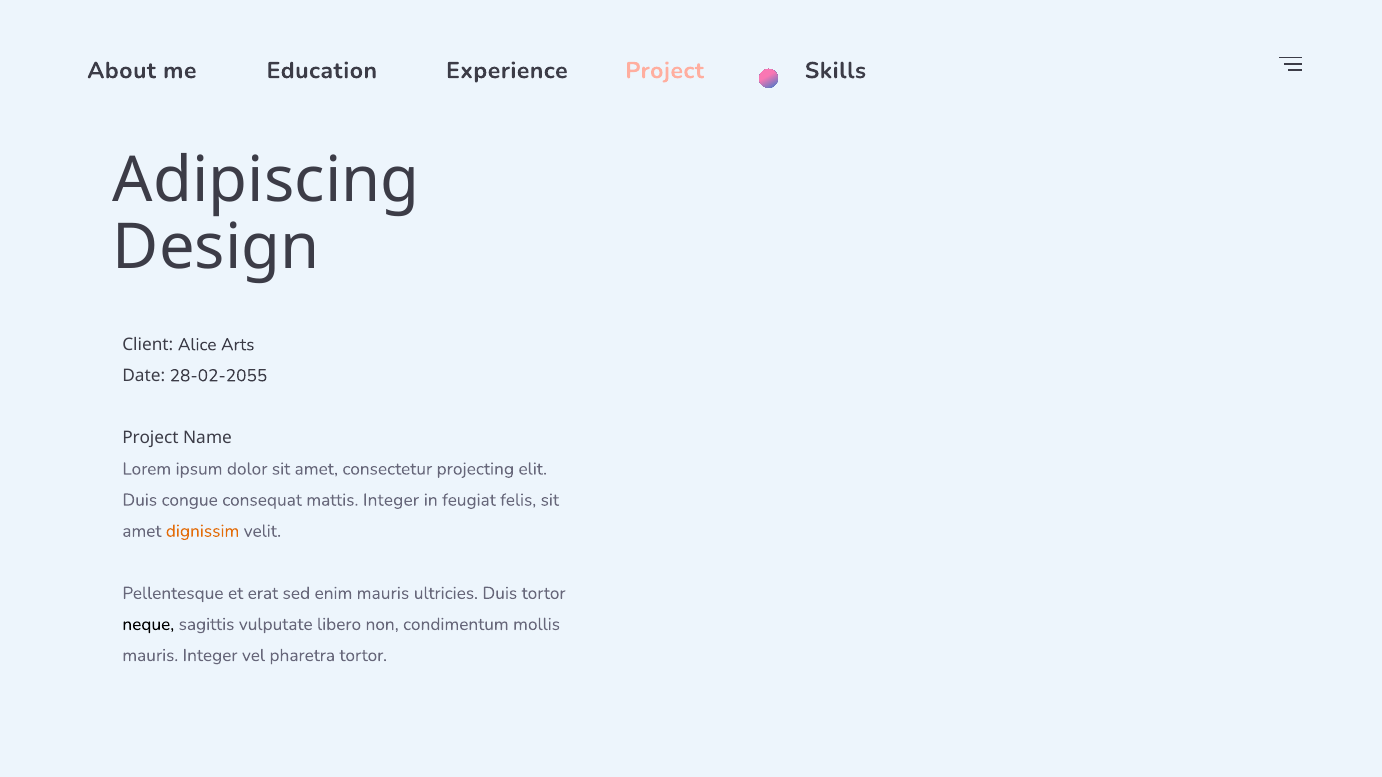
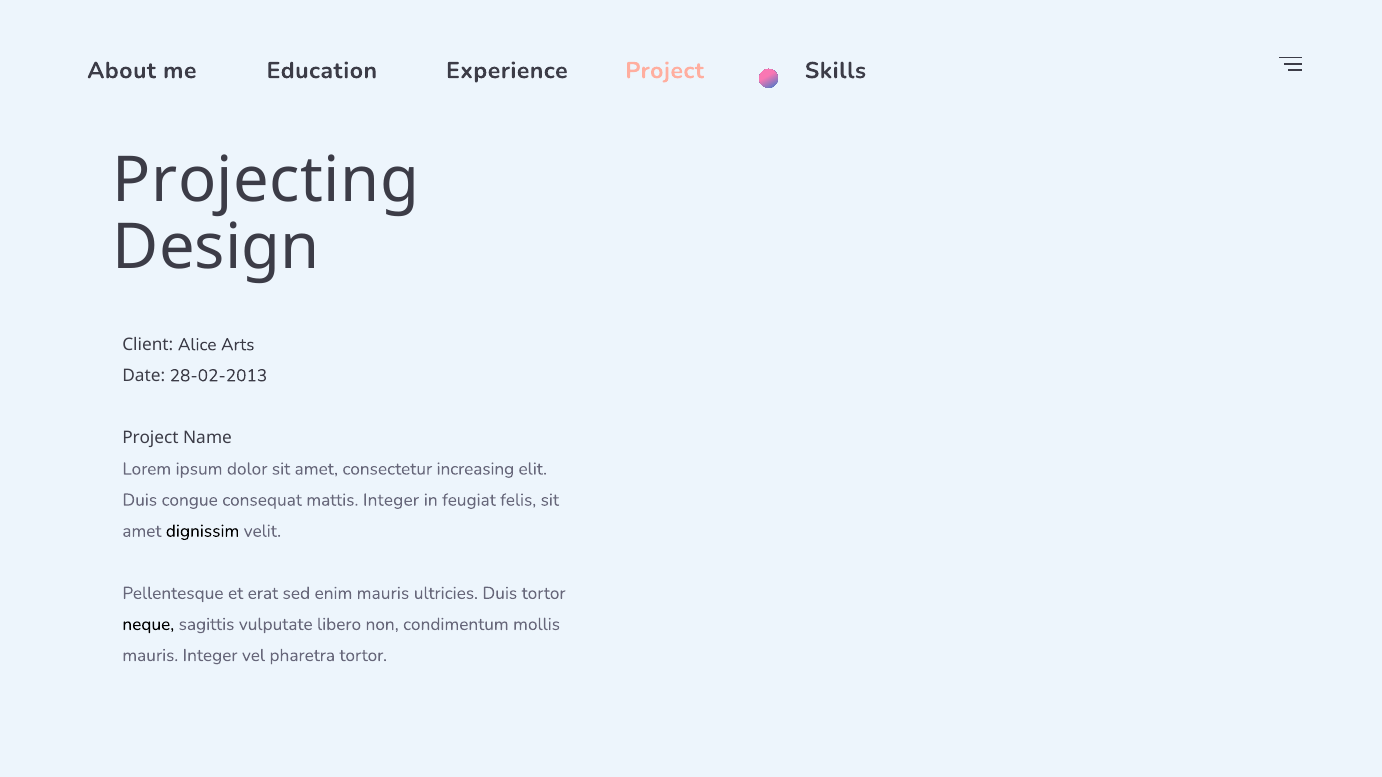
Adipiscing: Adipiscing -> Projecting (266, 180)
28-02-2055: 28-02-2055 -> 28-02-2013 (218, 376)
projecting: projecting -> increasing (475, 469)
dignissim colour: orange -> black (203, 531)
